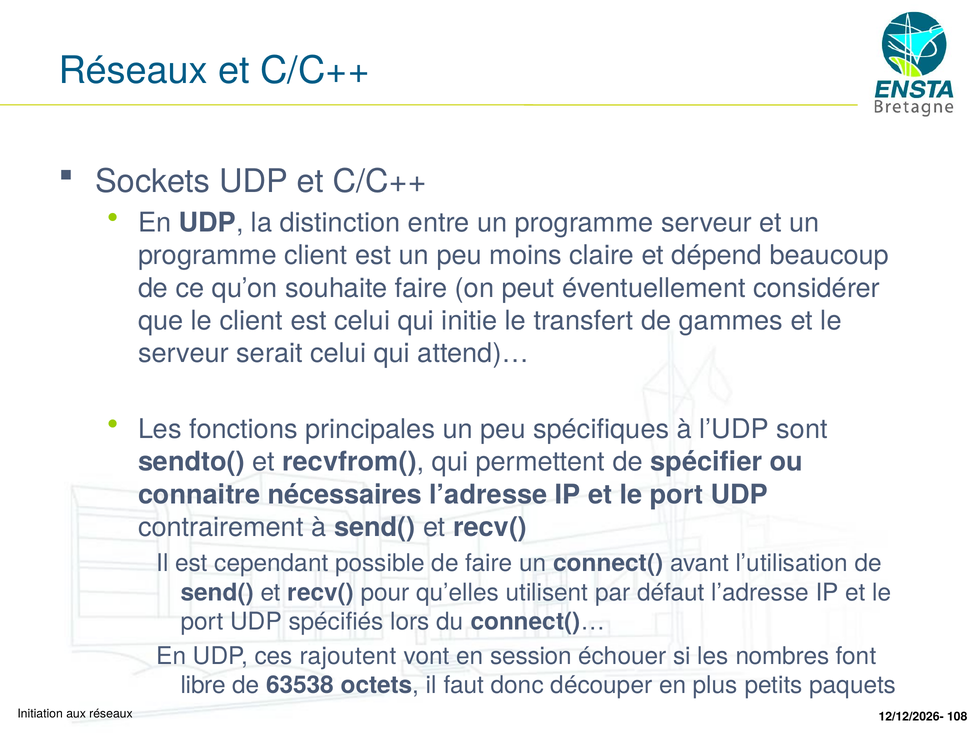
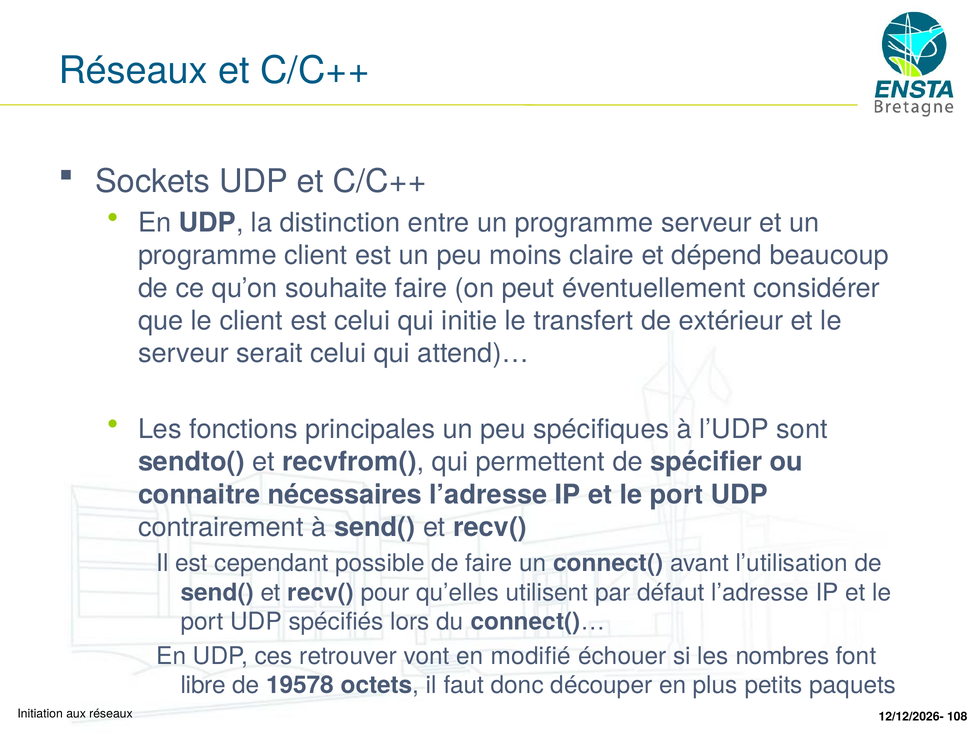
gammes: gammes -> extérieur (731, 321)
rajoutent: rajoutent -> retrouver (348, 656)
session: session -> modifié (531, 656)
63538: 63538 -> 19578 (300, 685)
